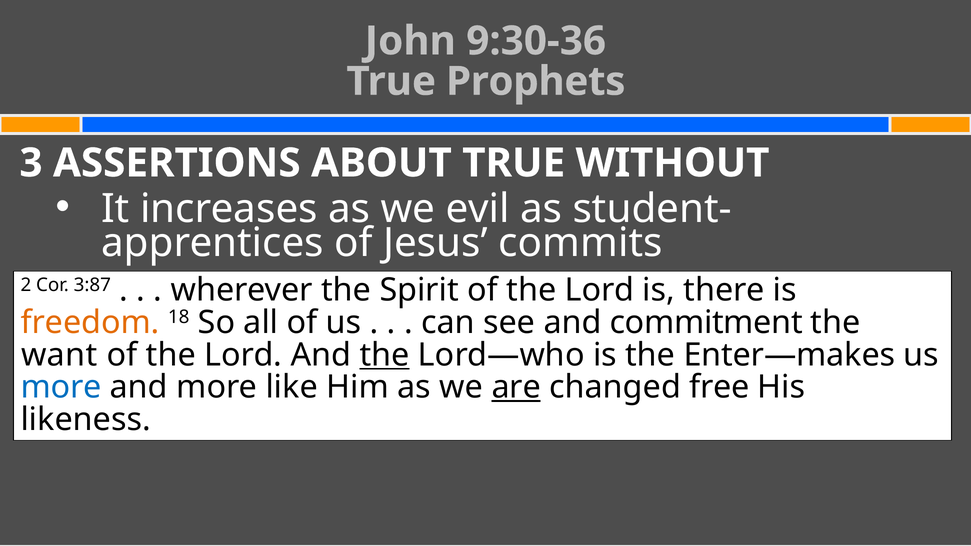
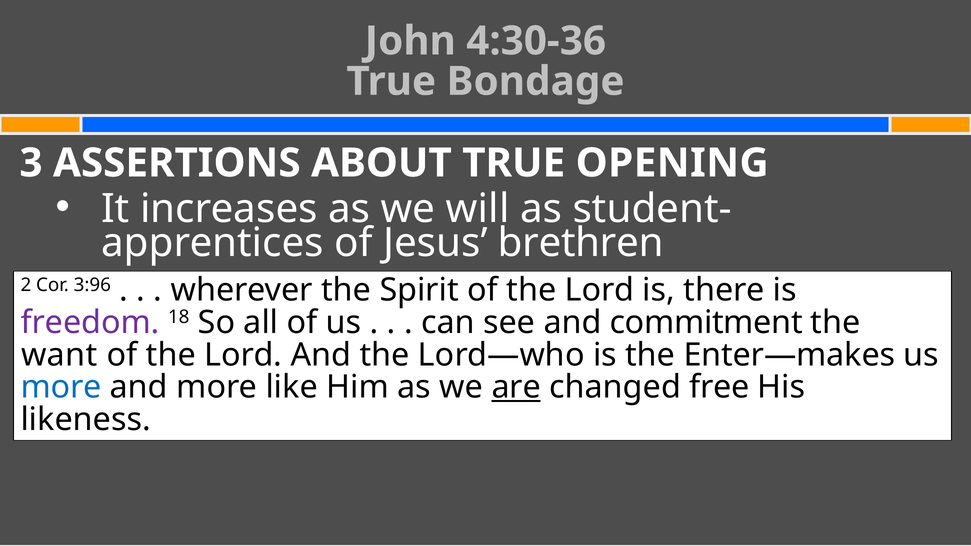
9:30-36: 9:30-36 -> 4:30-36 (536, 41)
Prophets: Prophets -> Bondage (536, 82)
WITHOUT: WITHOUT -> OPENING (672, 163)
evil: evil -> will (478, 209)
commits: commits -> brethren (581, 243)
3:87: 3:87 -> 3:96 (92, 285)
freedom colour: orange -> purple (90, 323)
the underline: present -> none (385, 355)
